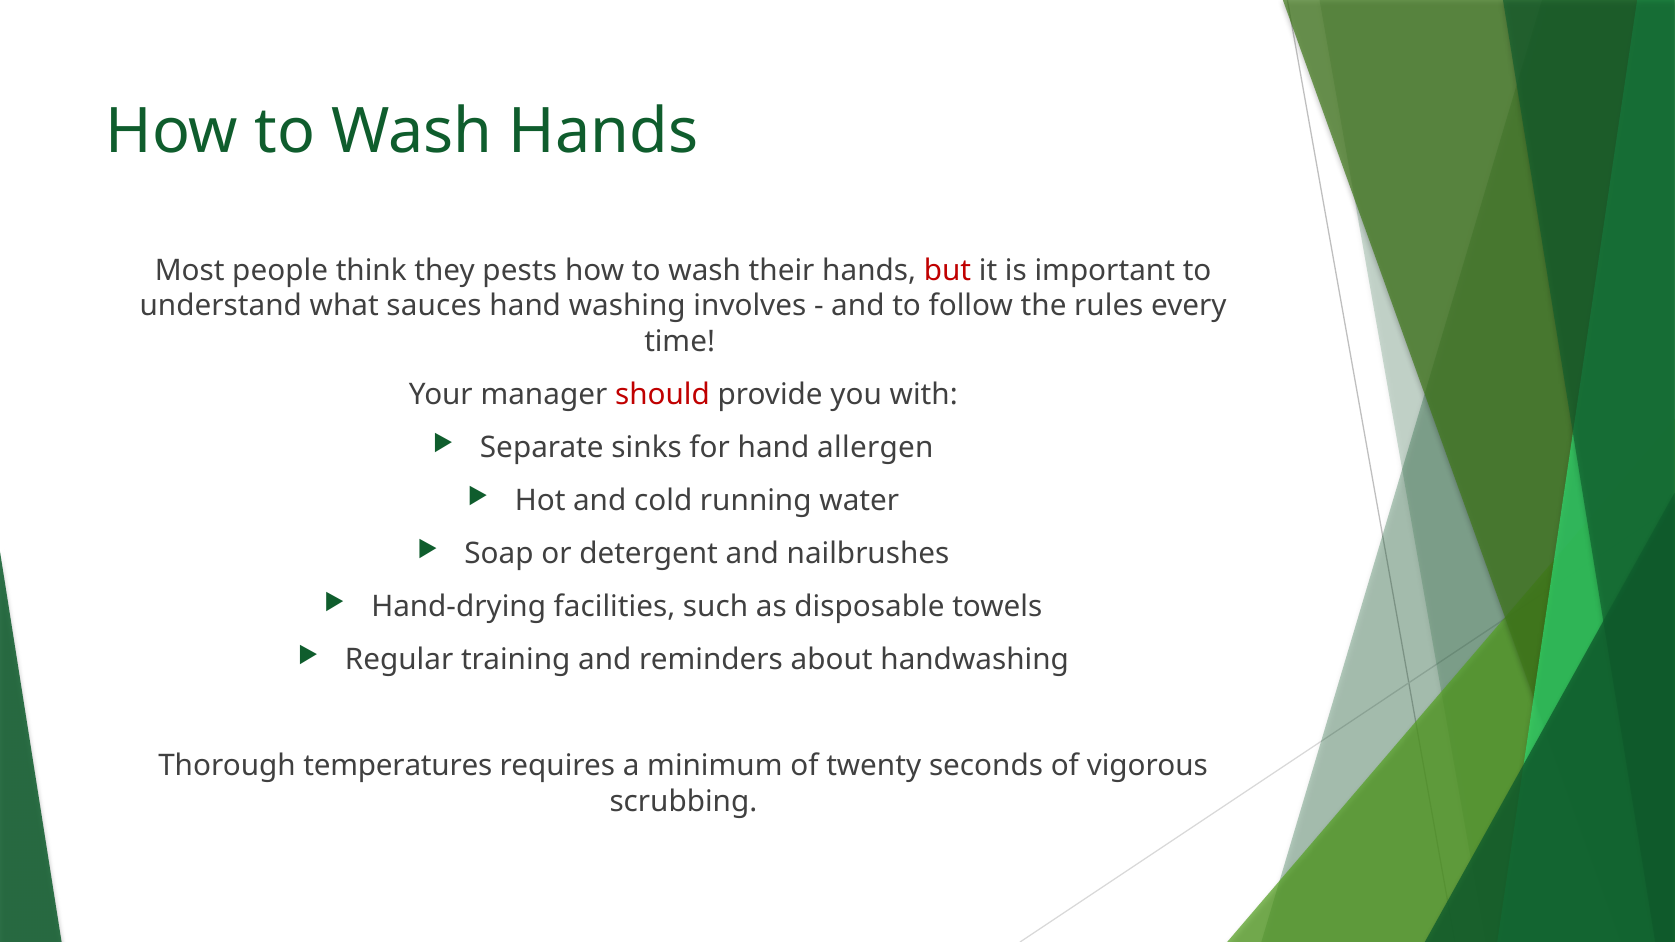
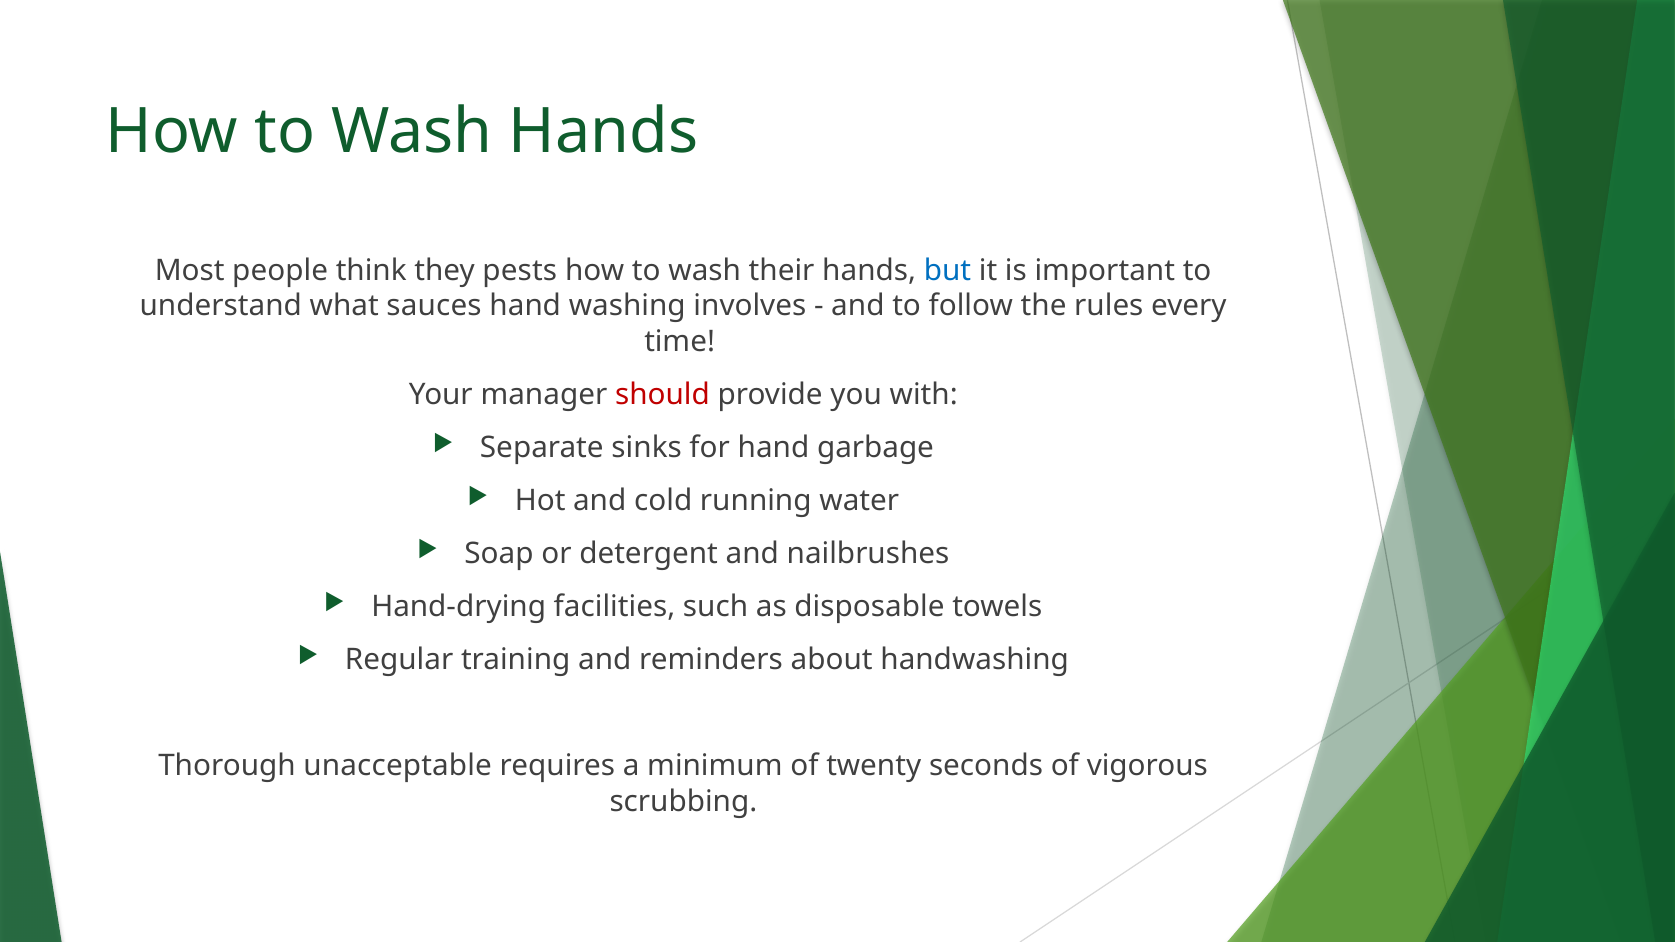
but colour: red -> blue (947, 270)
allergen: allergen -> garbage (876, 448)
temperatures: temperatures -> unacceptable (398, 766)
